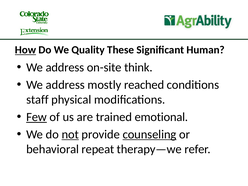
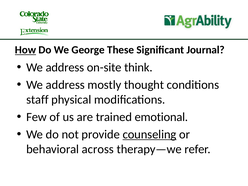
Quality: Quality -> George (88, 50)
Human: Human -> Journal (206, 50)
reached: reached -> thought (144, 85)
Few underline: present -> none (37, 117)
not underline: present -> none (70, 134)
repeat: repeat -> across (98, 149)
